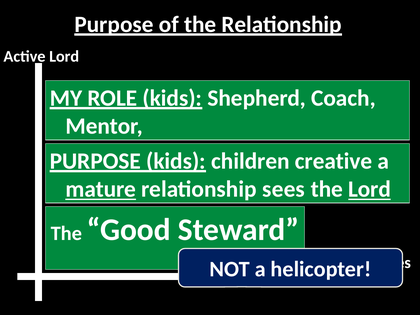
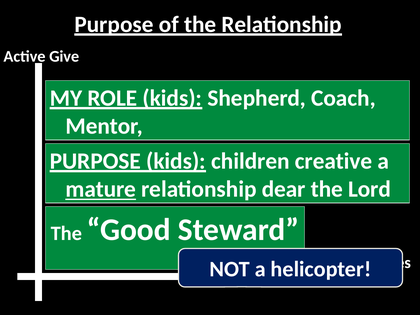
Active Lord: Lord -> Give (64, 56)
sees: sees -> dear (284, 189)
Lord underline: present -> none (370, 189)
